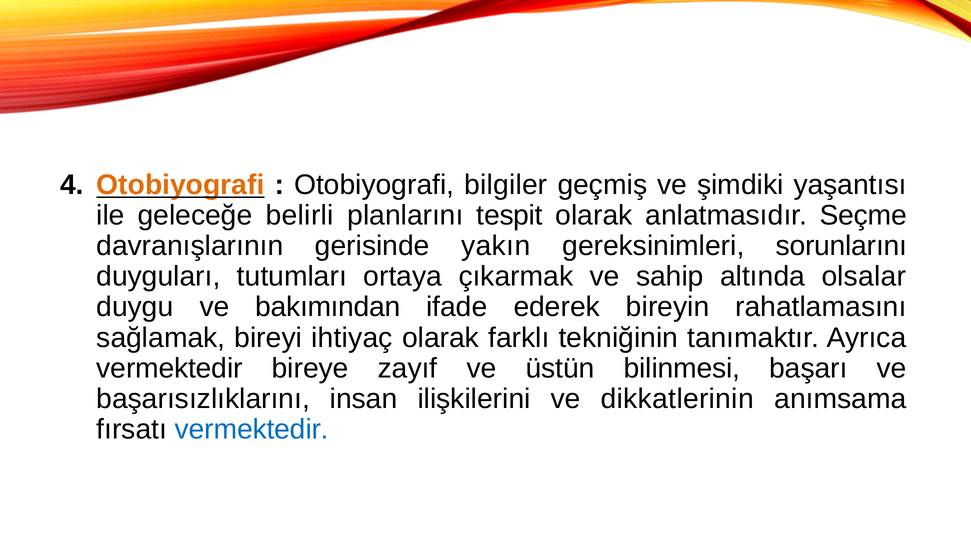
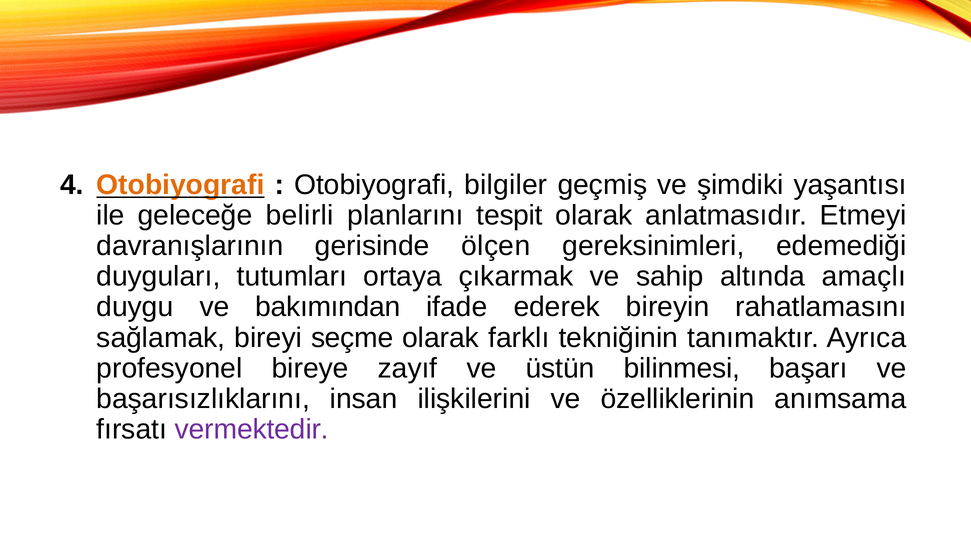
Seçme: Seçme -> Etmeyi (863, 216)
yakın: yakın -> ölçen (496, 246)
sorunlarını: sorunlarını -> edemediği (841, 246)
olsalar: olsalar -> amaçlı (864, 277)
ihtiyaç: ihtiyaç -> seçme (352, 338)
vermektedir: vermektedir -> profesyonel (169, 368)
dikkatlerinin: dikkatlerinin -> özelliklerinin (677, 399)
vermektedir colour: blue -> purple (252, 429)
